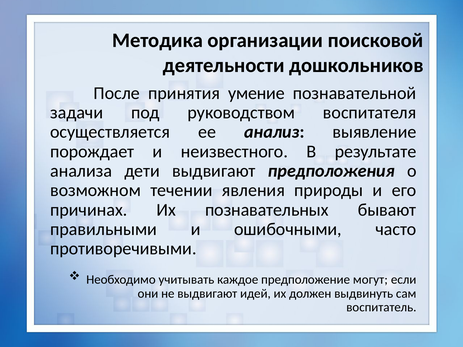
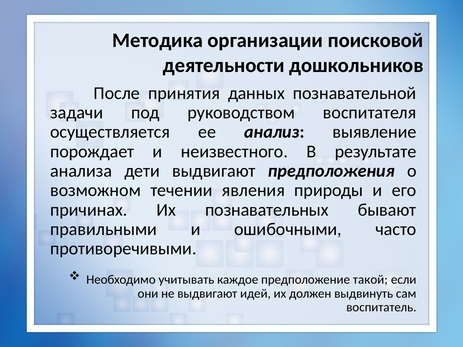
умение: умение -> данных (256, 93)
могут: могут -> такой (370, 280)
